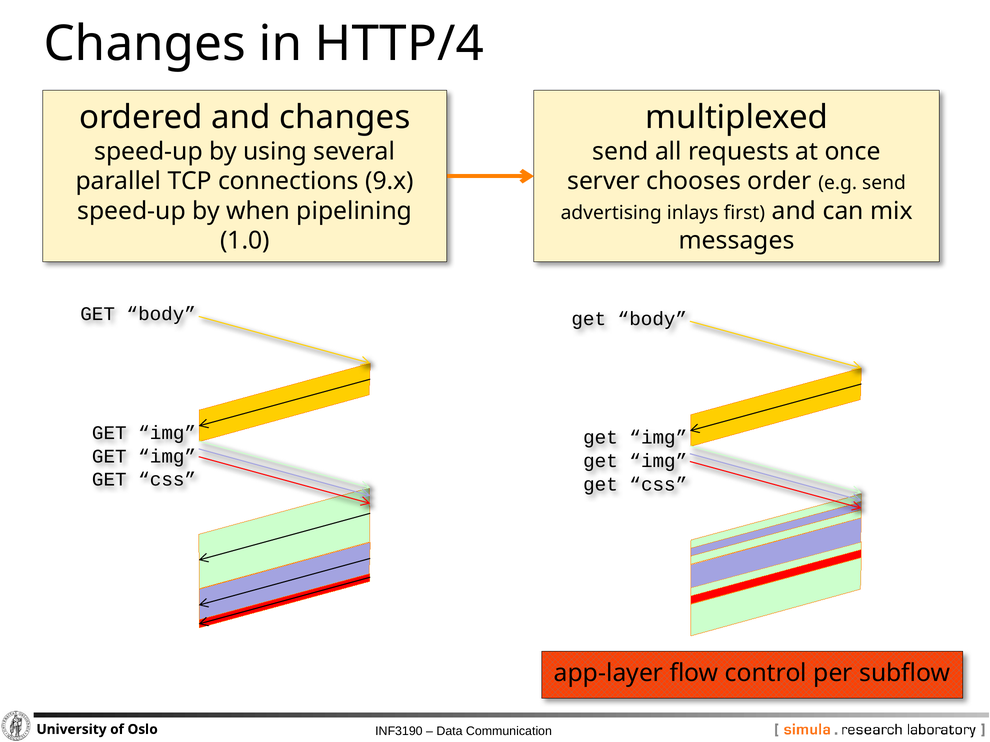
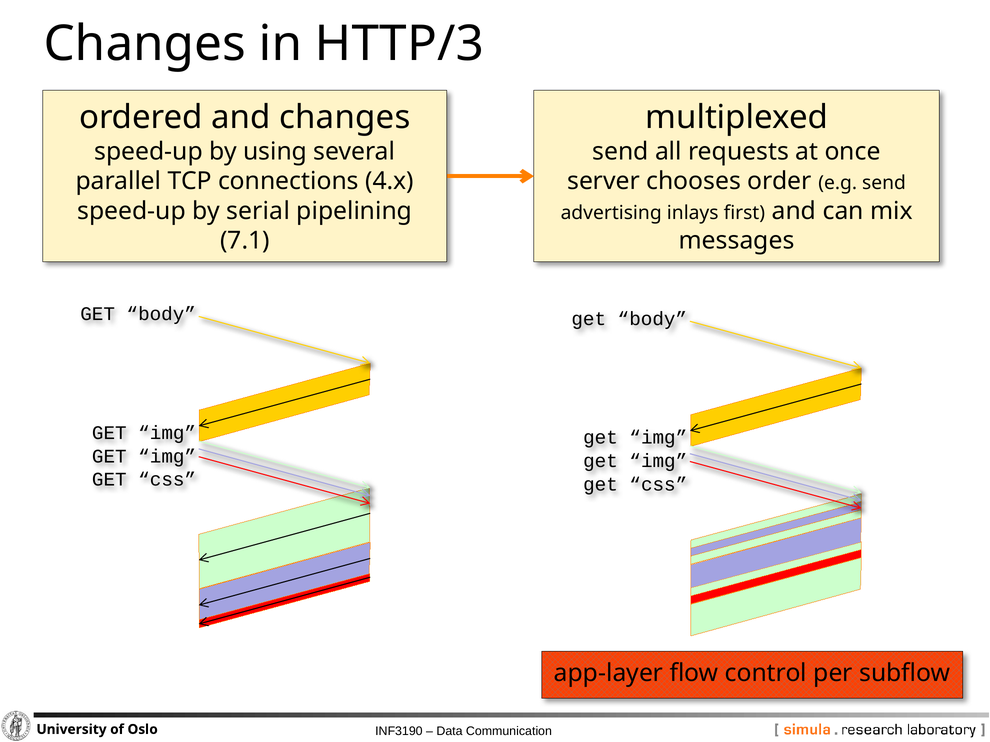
HTTP/4: HTTP/4 -> HTTP/3 (399, 44)
9.x: 9.x -> 4.x (389, 181)
when: when -> serial (258, 211)
1.0: 1.0 -> 7.1 (245, 241)
